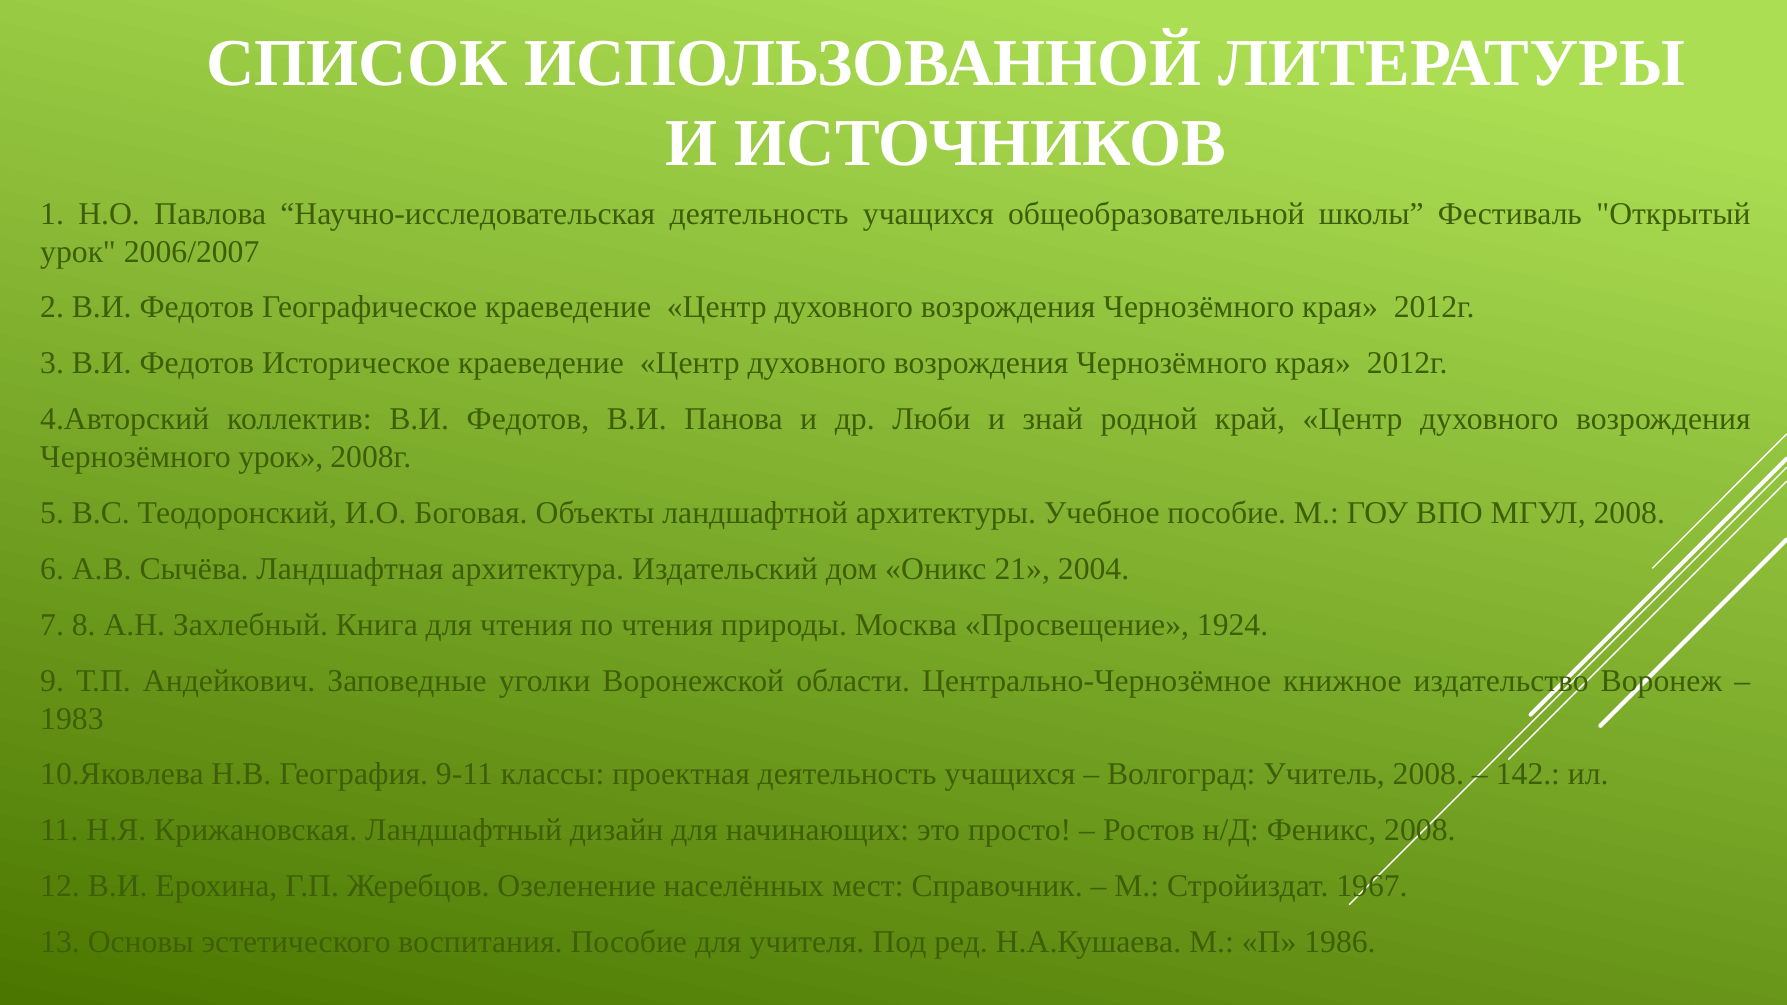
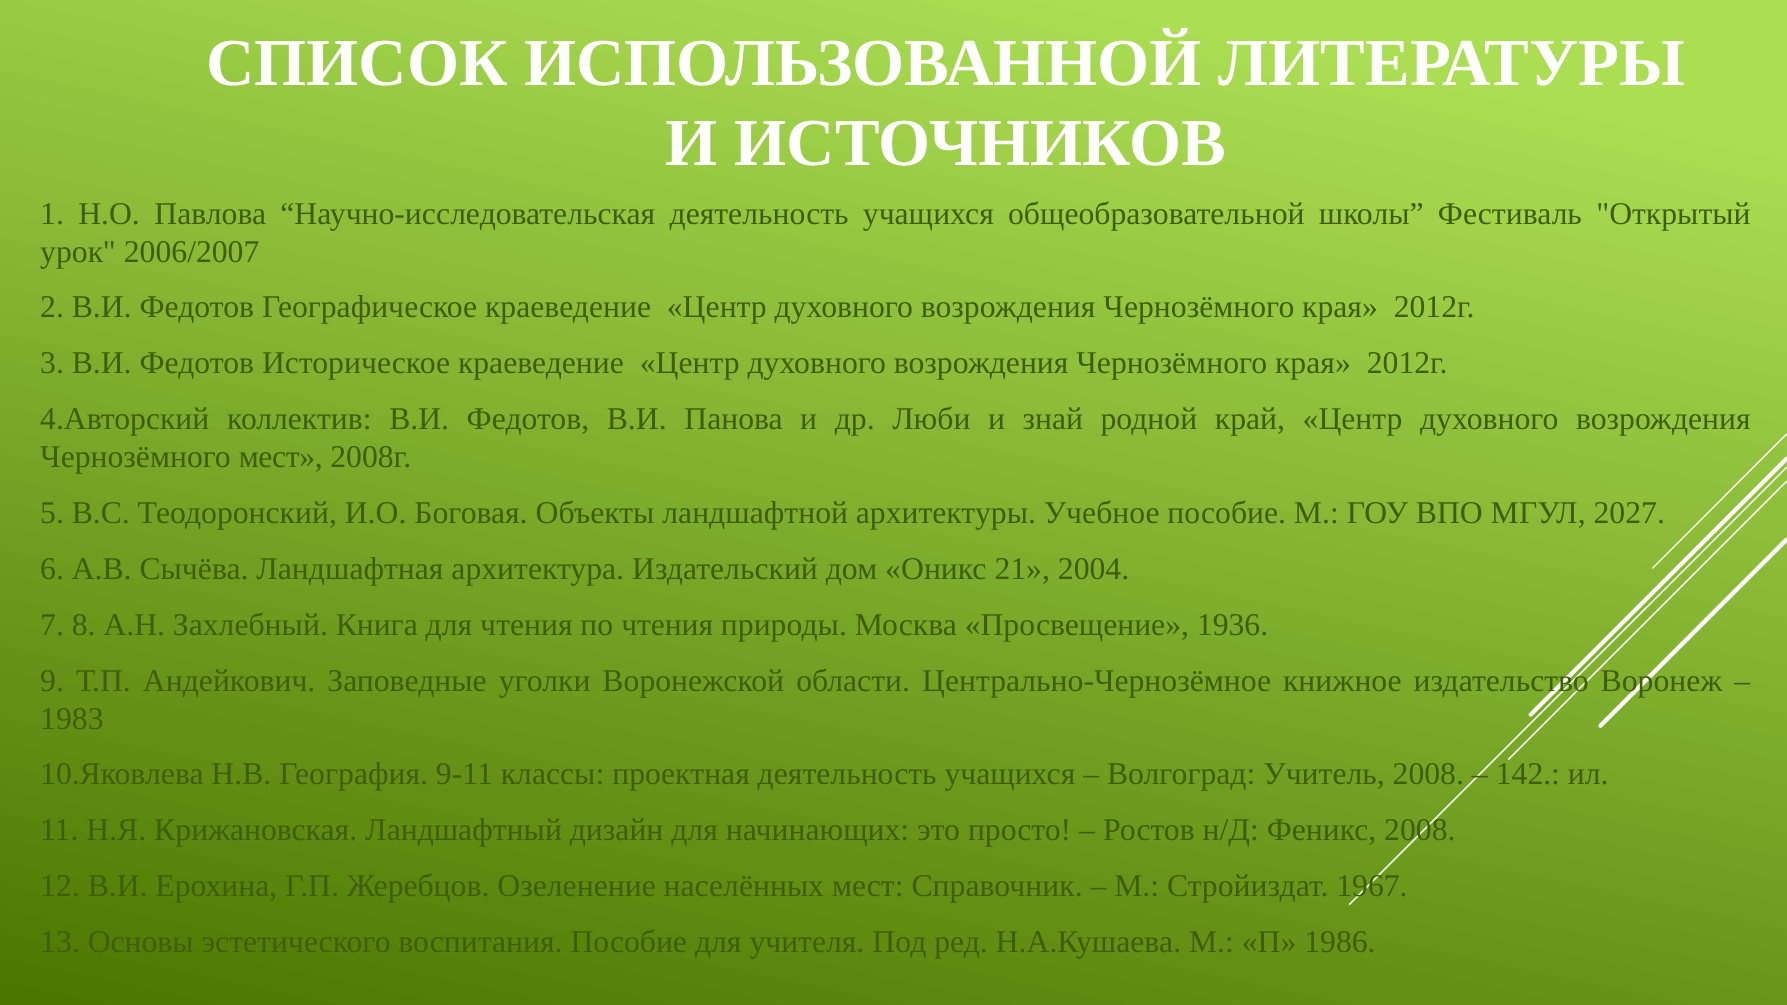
Чернозёмного урок: урок -> мест (281, 457)
МГУЛ 2008: 2008 -> 2027 (1629, 513)
1924: 1924 -> 1936 (1233, 625)
